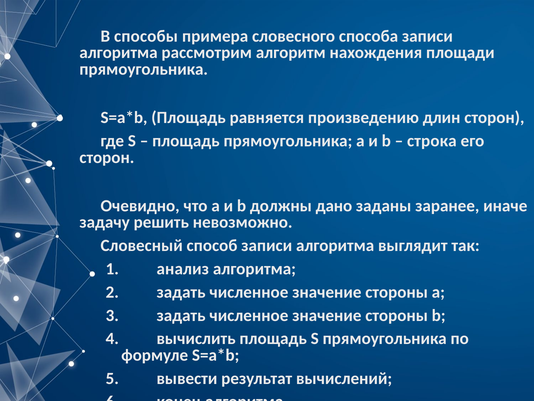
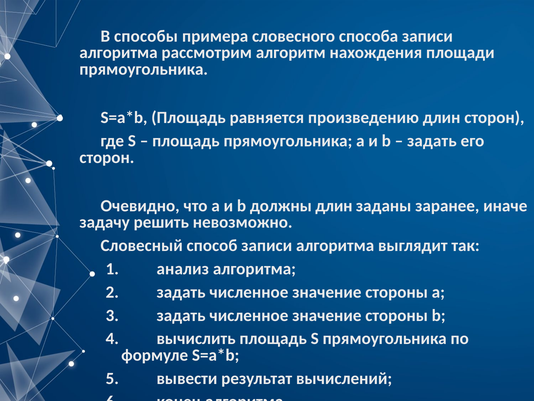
строка: строка -> задать (432, 141)
должны дано: дано -> длин (334, 206)
